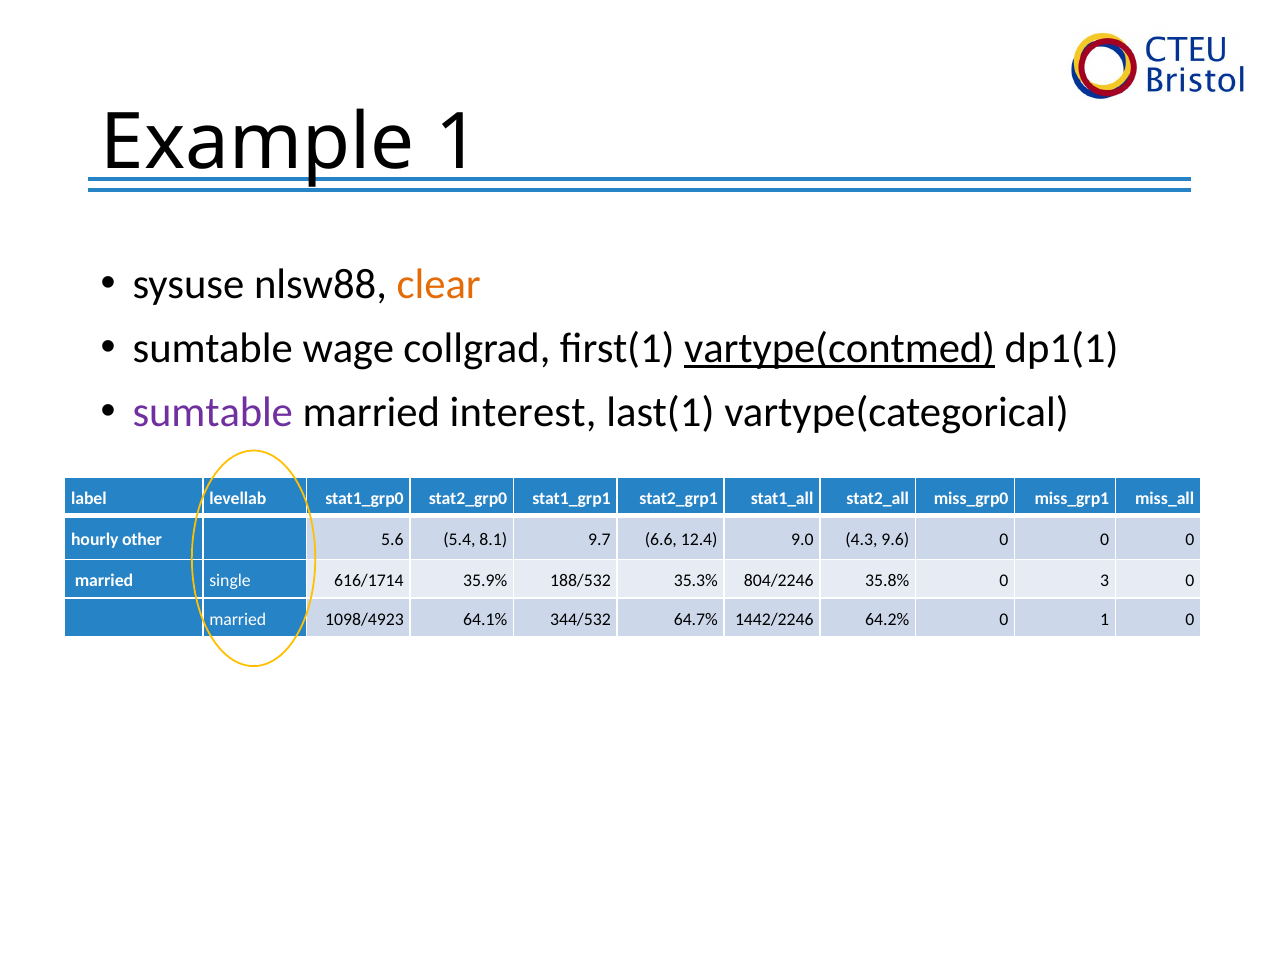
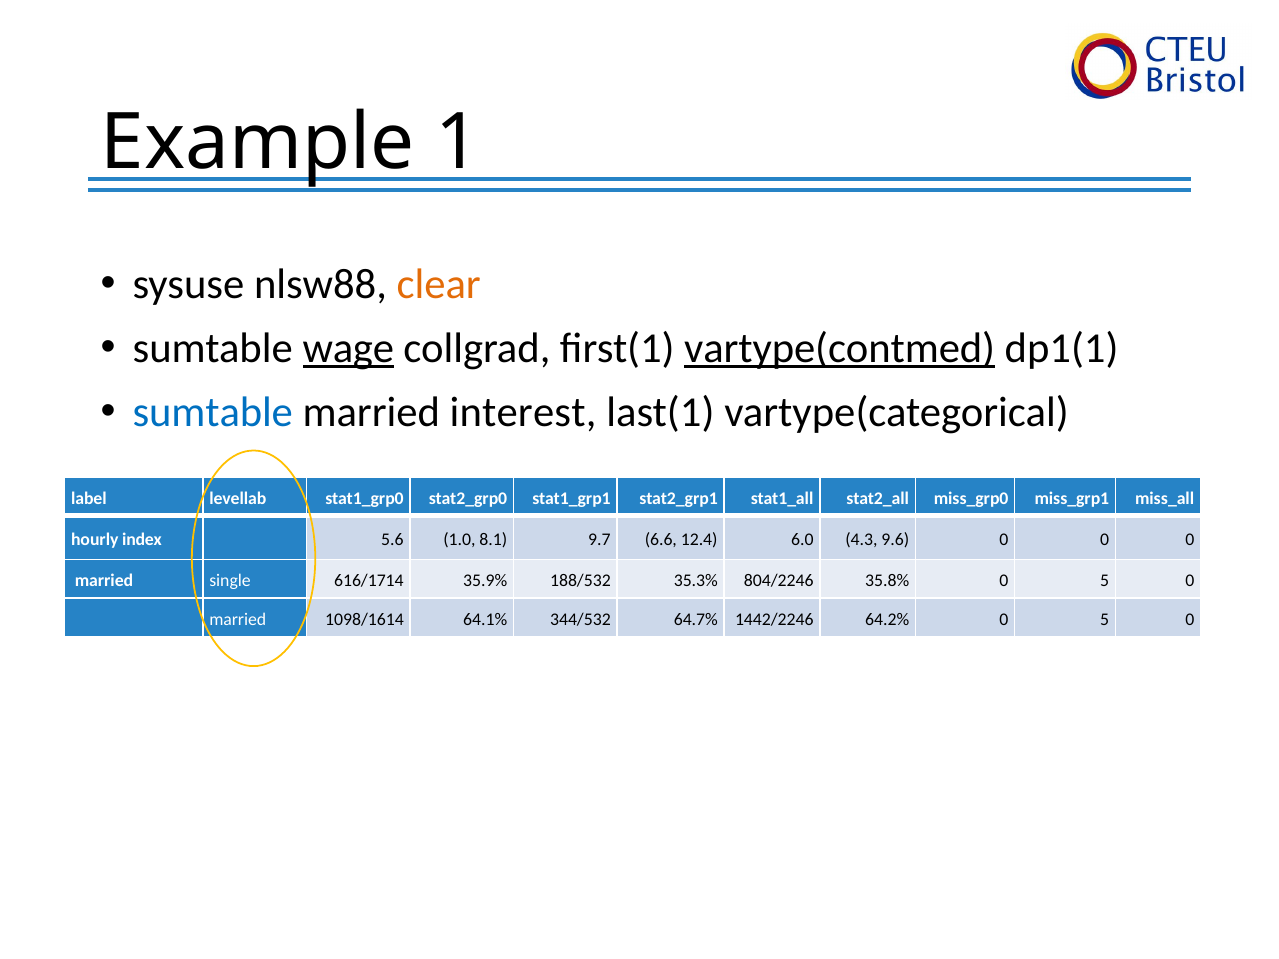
wage underline: none -> present (348, 348)
sumtable colour: purple -> blue (213, 412)
other: other -> index (142, 540)
5.4: 5.4 -> 1.0 (459, 540)
9.0: 9.0 -> 6.0 (802, 540)
35.8% 0 3: 3 -> 5 (1105, 581)
1098/4923: 1098/4923 -> 1098/1614 (364, 620)
64.2% 0 1: 1 -> 5 (1105, 620)
